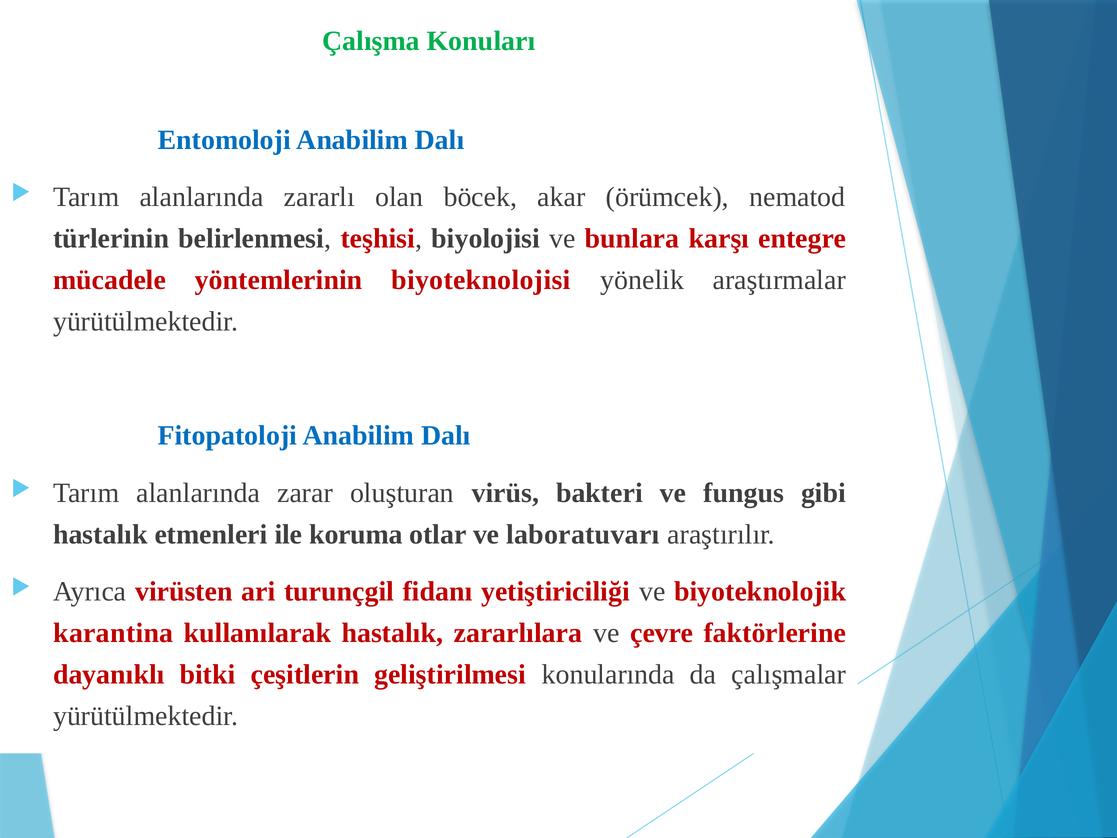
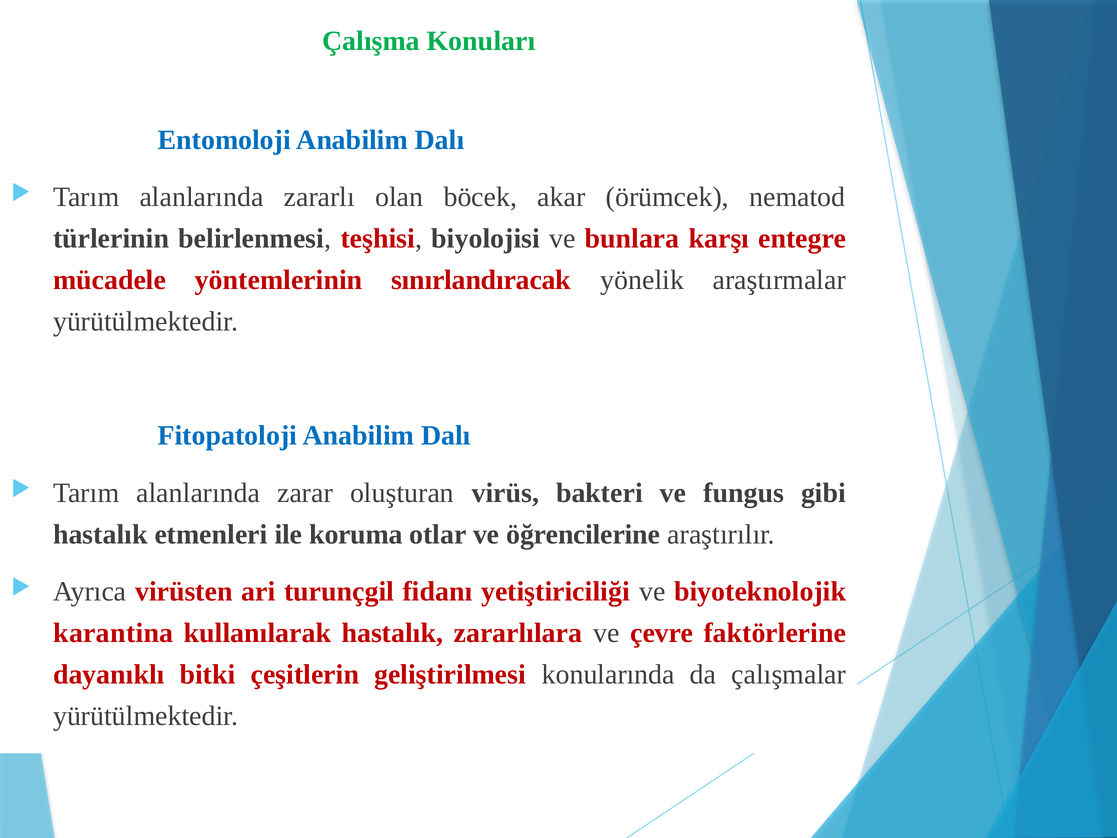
biyoteknolojisi: biyoteknolojisi -> sınırlandıracak (481, 280)
laboratuvarı: laboratuvarı -> öğrencilerine (583, 534)
